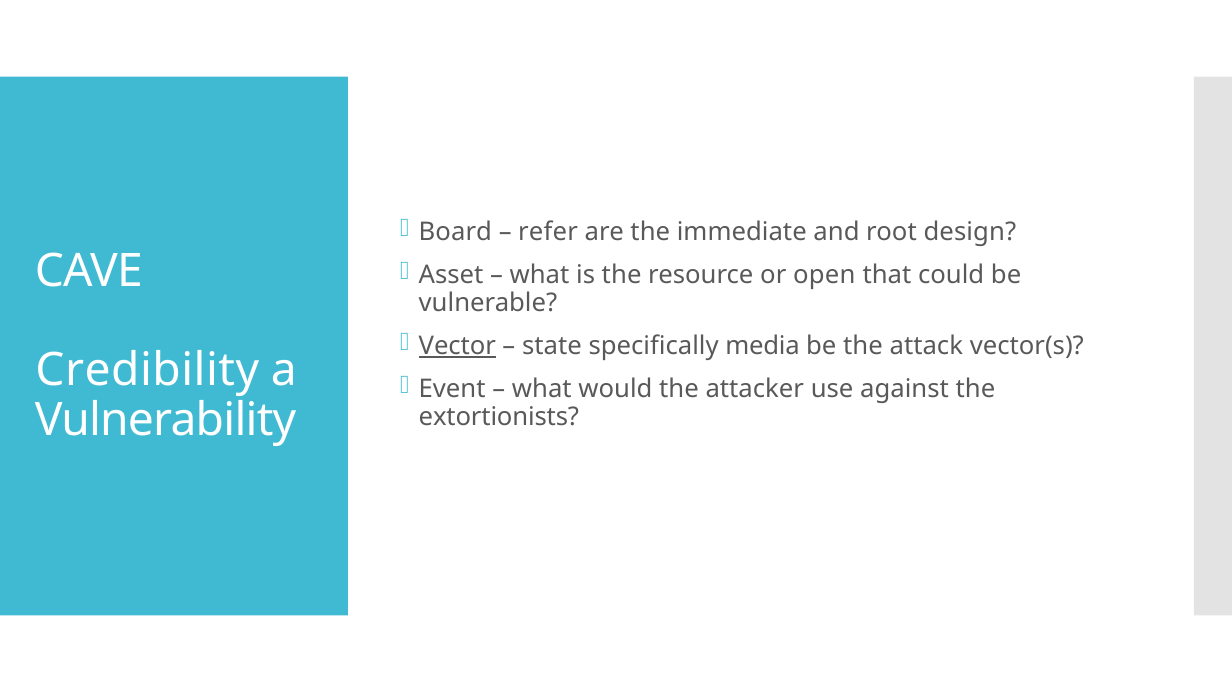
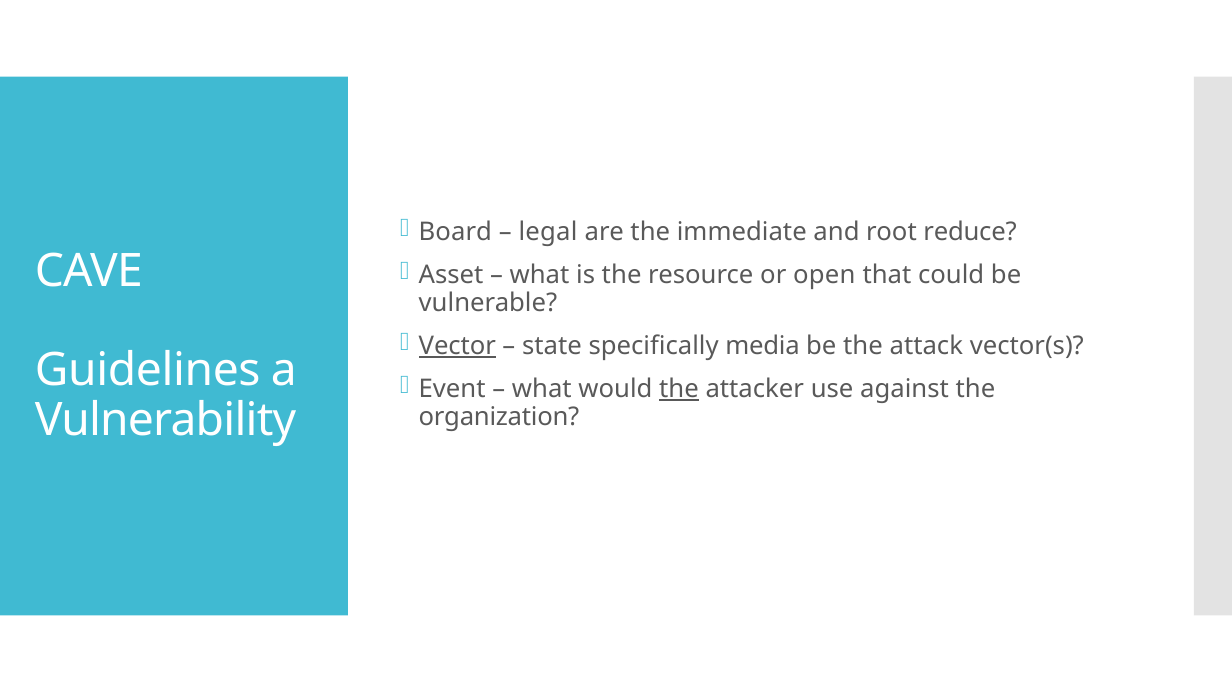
refer: refer -> legal (548, 232)
design: design -> reduce (970, 232)
Credibility: Credibility -> Guidelines (148, 371)
the underline: none -> present (679, 389)
extortionists: extortionists -> organization (499, 417)
